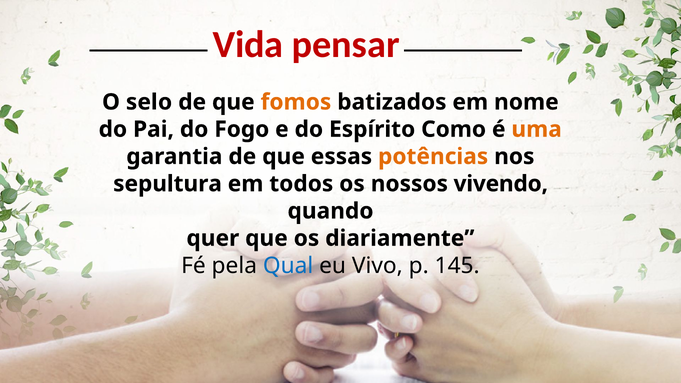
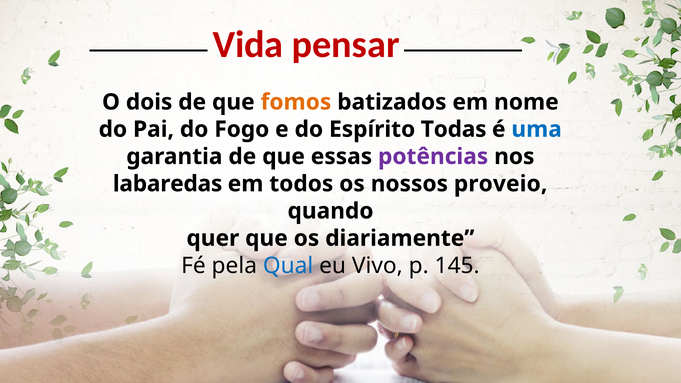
selo: selo -> dois (149, 102)
Como: Como -> Todas (454, 129)
uma colour: orange -> blue (537, 129)
potências colour: orange -> purple (433, 157)
sepultura: sepultura -> labaredas (168, 184)
vivendo: vivendo -> proveio (501, 184)
